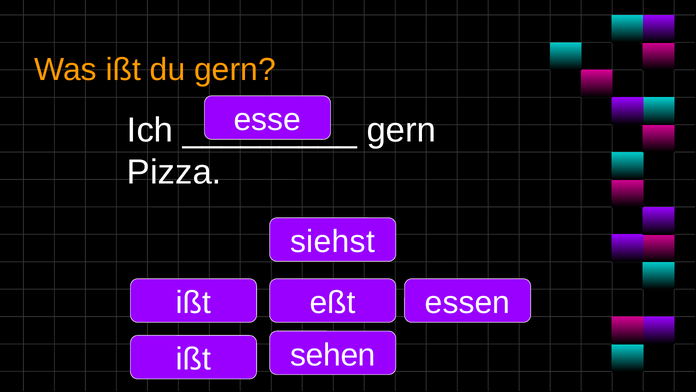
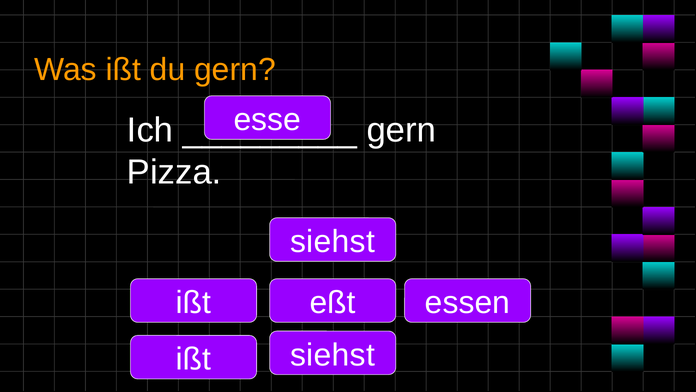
sehen: sehen -> siehst (333, 355)
